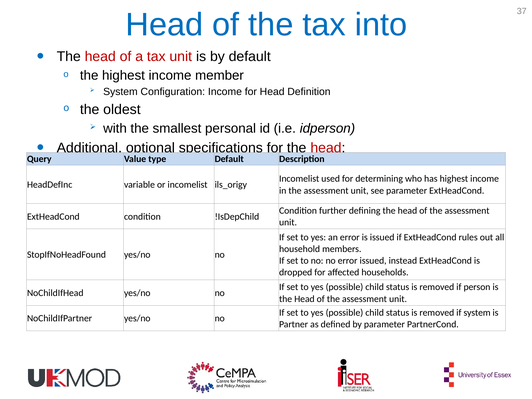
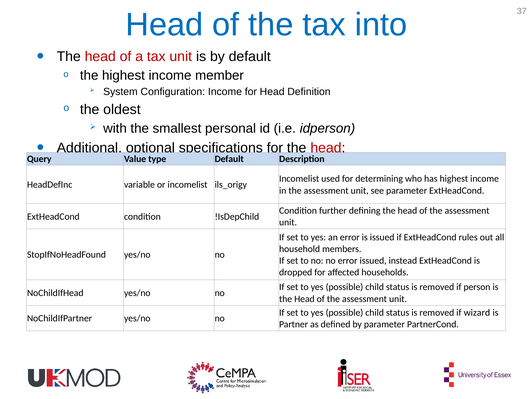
if system: system -> wizard (477, 313)
